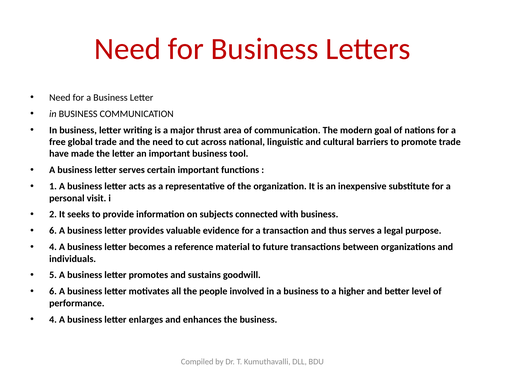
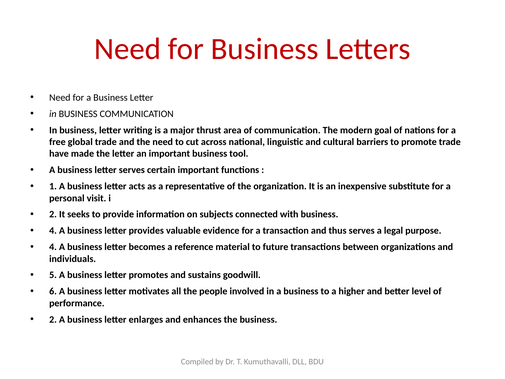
6: 6 -> 4 (53, 231)
4: 4 -> 2 (53, 319)
